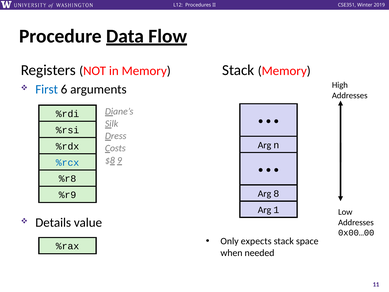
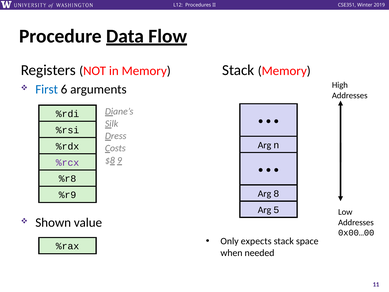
%rcx colour: blue -> purple (68, 162)
1: 1 -> 5 (276, 210)
Details: Details -> Shown (53, 222)
